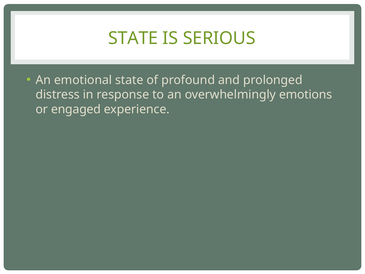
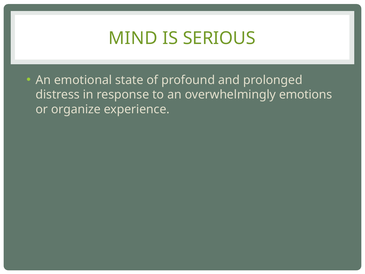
STATE: STATE -> MIND (133, 38)
engaged: engaged -> organize (76, 109)
